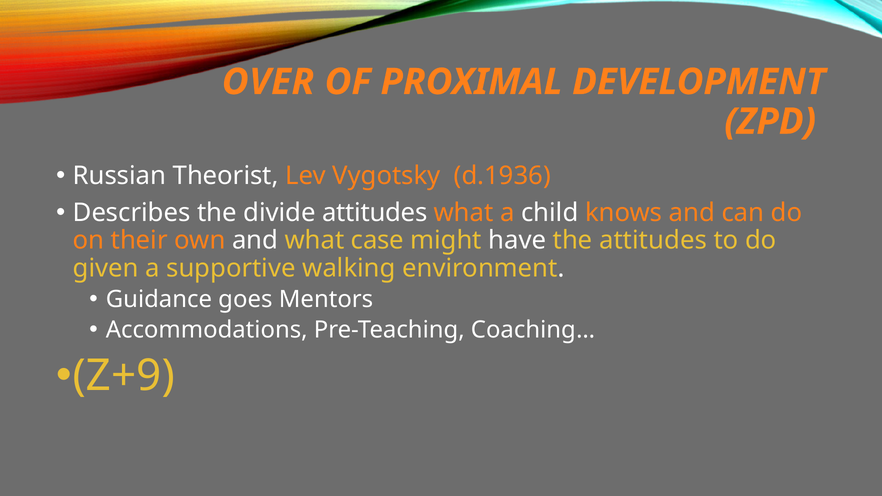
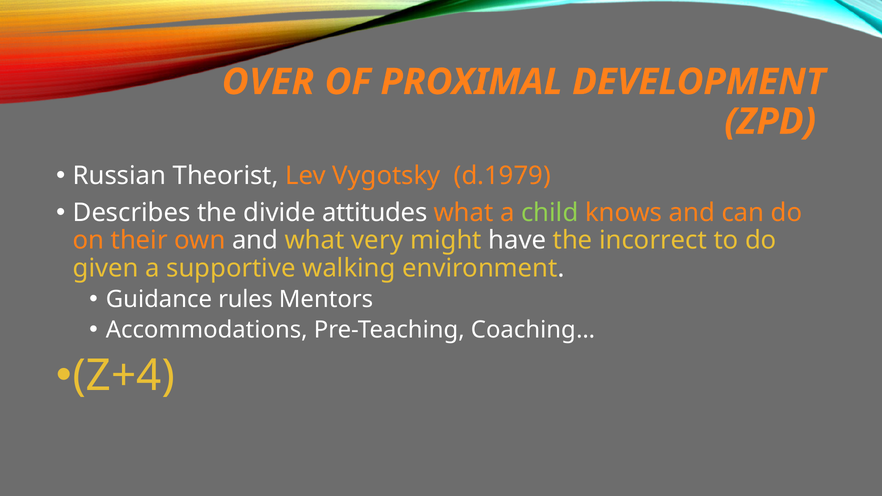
d.1936: d.1936 -> d.1979 (502, 176)
child colour: white -> light green (550, 213)
case: case -> very (377, 240)
the attitudes: attitudes -> incorrect (653, 240)
goes: goes -> rules (246, 300)
Z+9: Z+9 -> Z+4 (124, 376)
